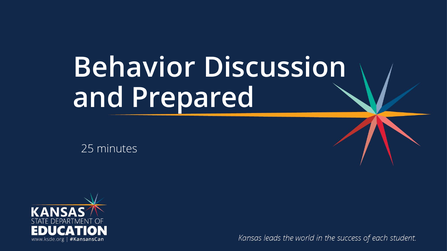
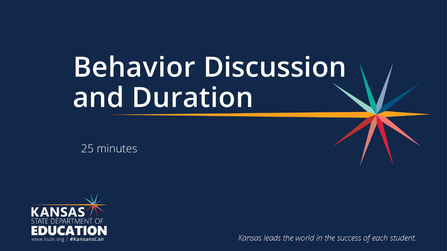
Prepared: Prepared -> Duration (193, 98)
